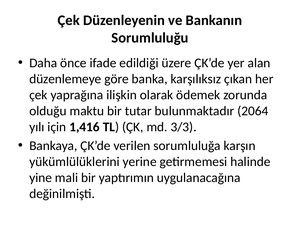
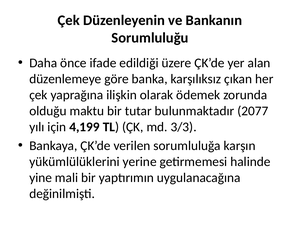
2064: 2064 -> 2077 (253, 111)
1,416: 1,416 -> 4,199 (85, 127)
